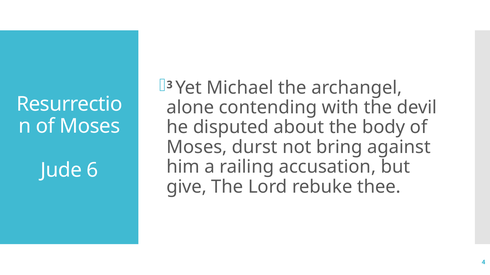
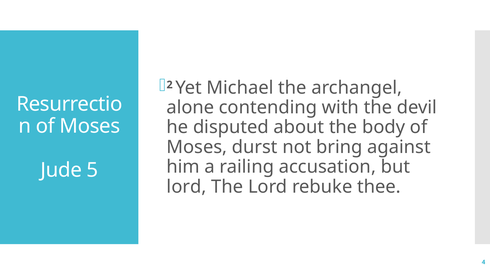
3: 3 -> 2 (170, 85)
6: 6 -> 5 (92, 171)
give: give -> lord (186, 187)
